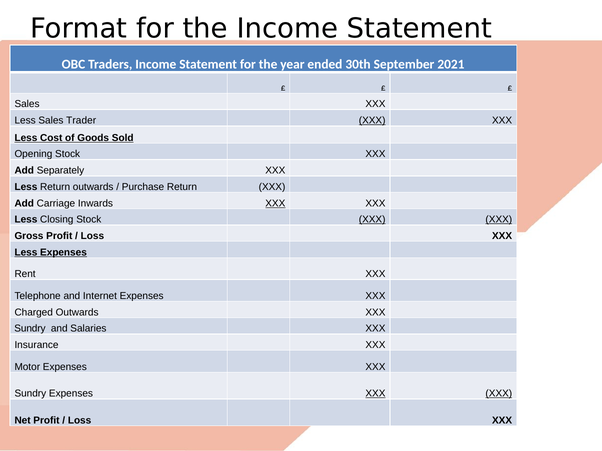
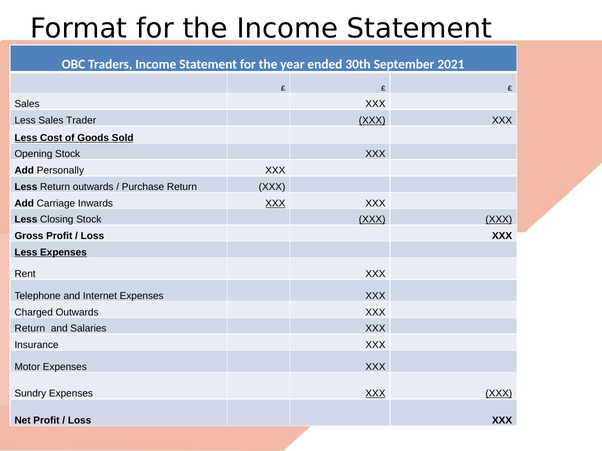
Separately: Separately -> Personally (60, 171)
Sundry: Sundry -> Return (30, 329)
